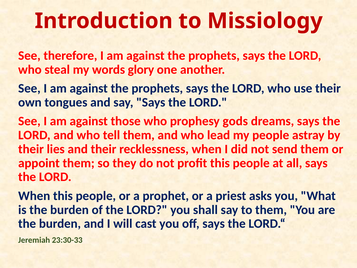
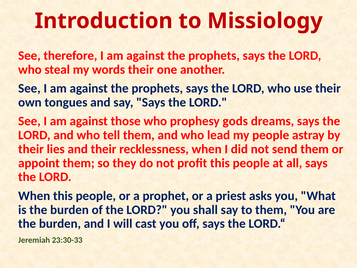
words glory: glory -> their (141, 69)
